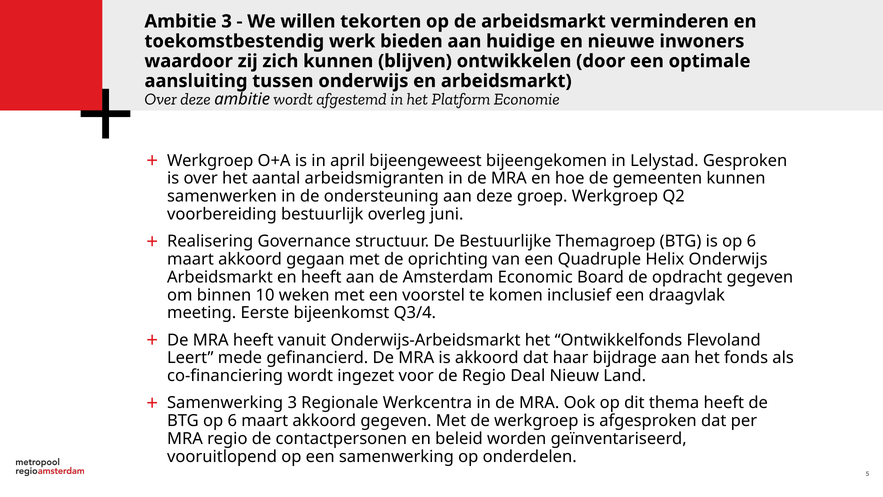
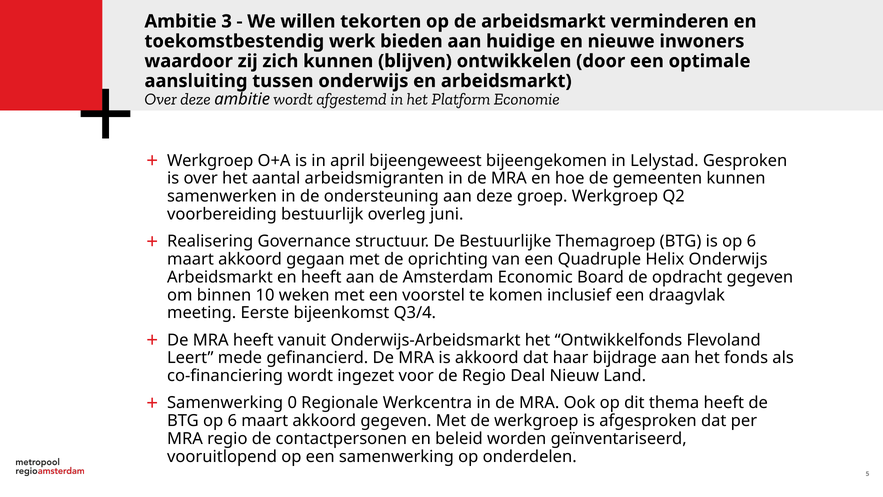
Samenwerking 3: 3 -> 0 (292, 403)
